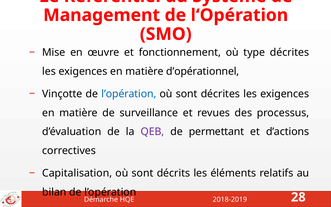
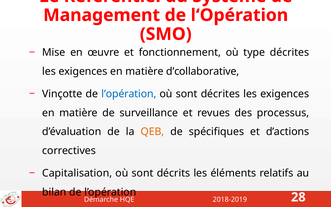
d’opérationnel: d’opérationnel -> d’collaborative (203, 71)
QEB colour: purple -> orange (152, 132)
permettant: permettant -> spécifiques (216, 132)
